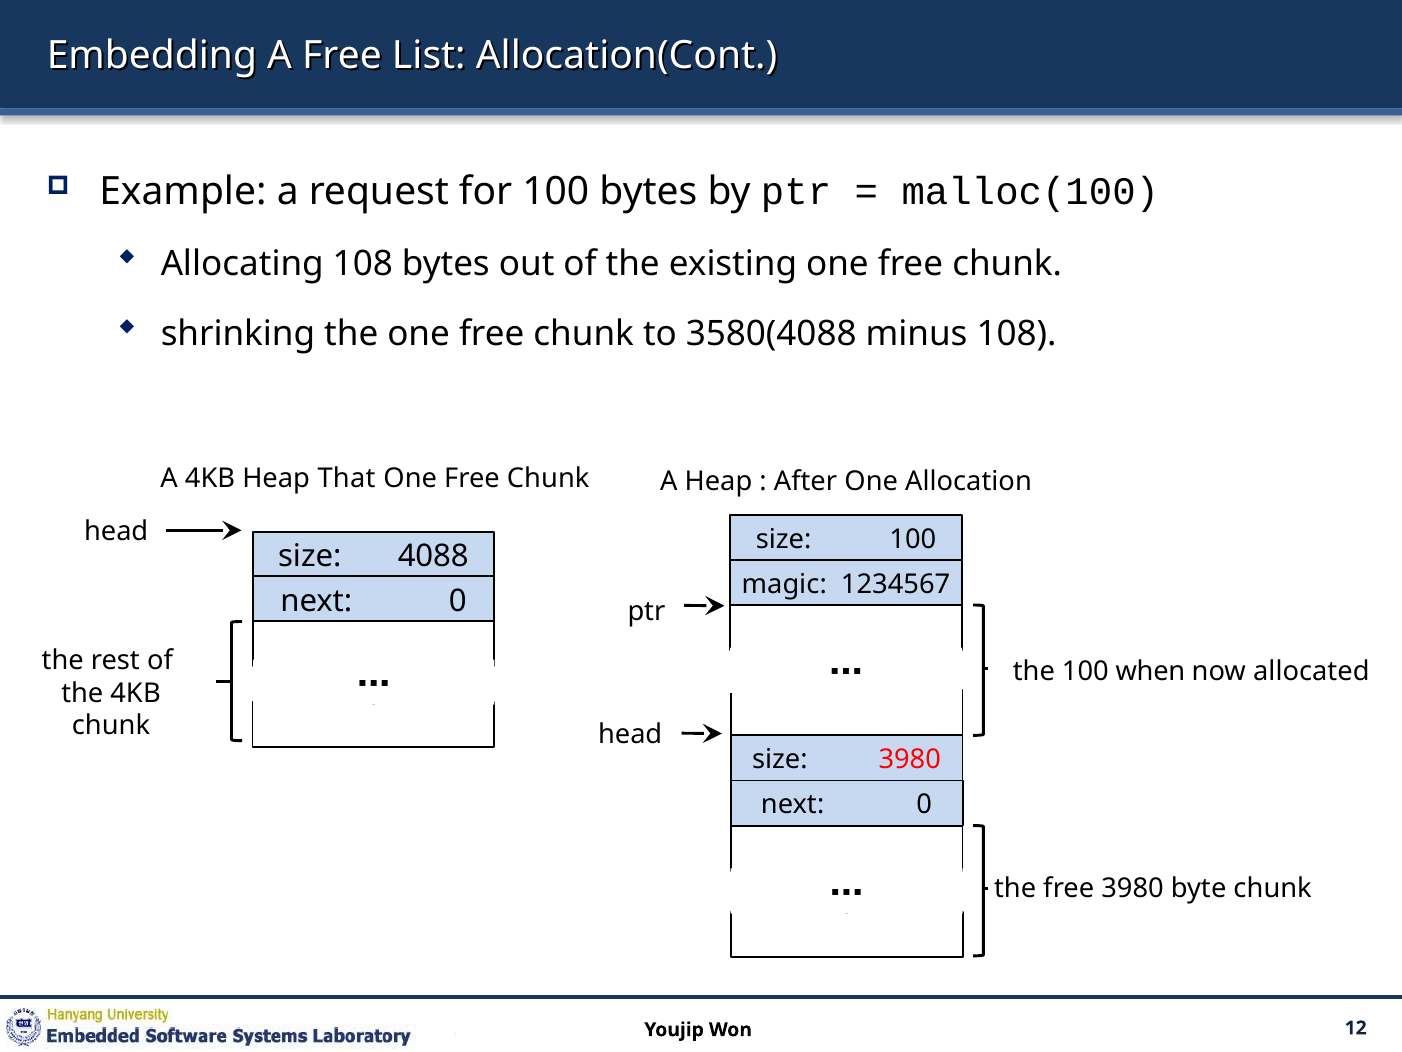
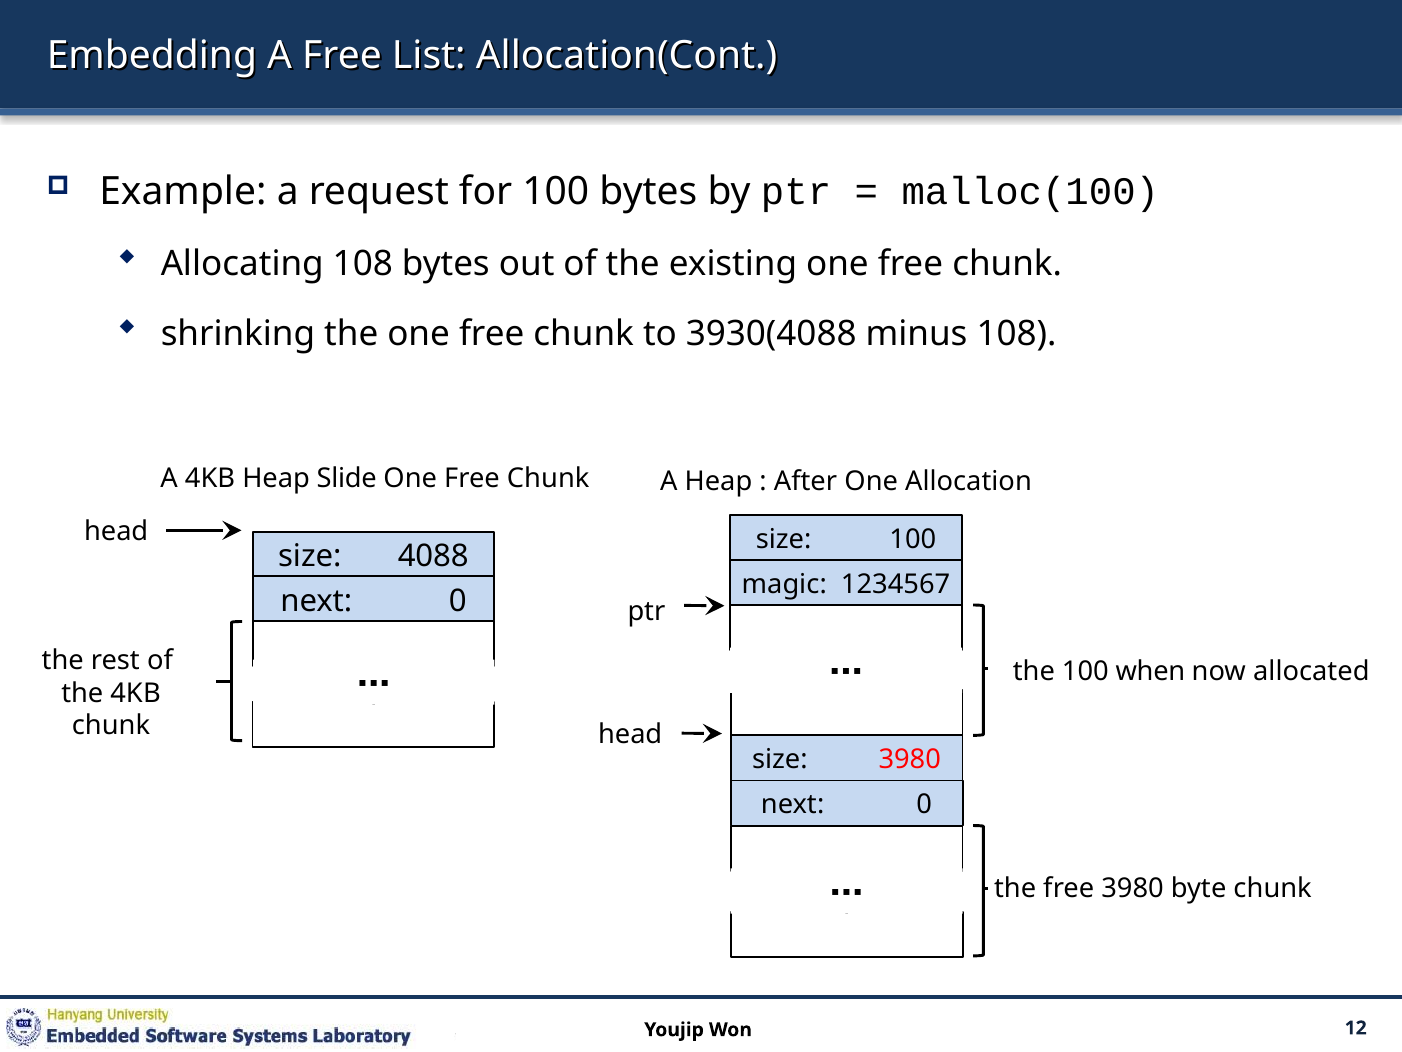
3580(4088: 3580(4088 -> 3930(4088 (771, 334)
That: That -> Slide (347, 478)
